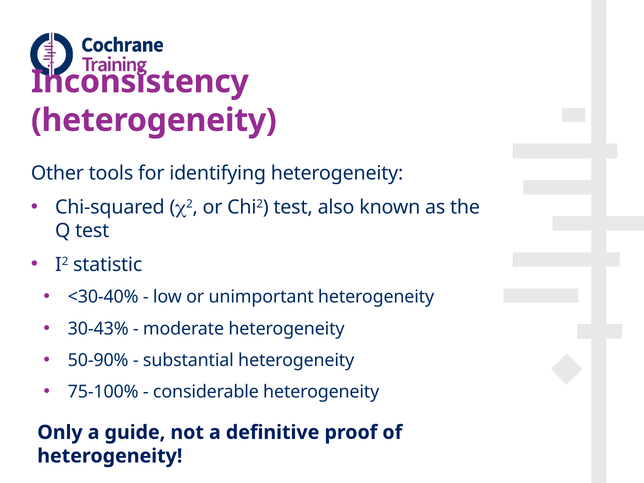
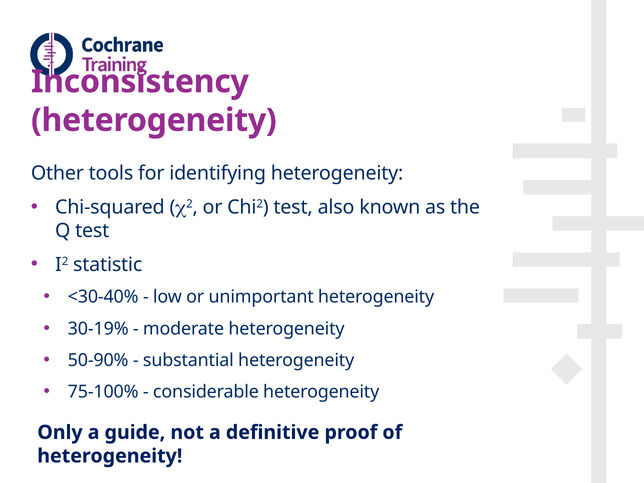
30-43%: 30-43% -> 30-19% (98, 329)
